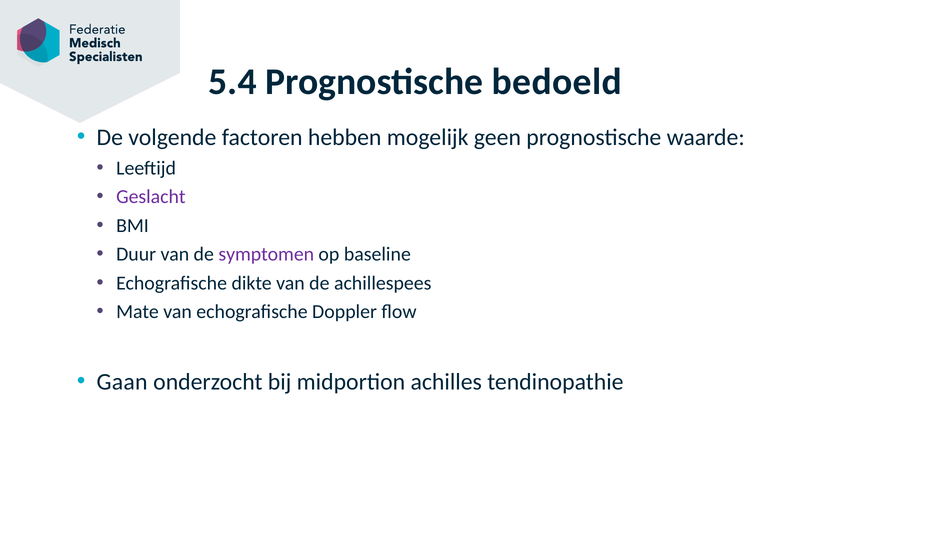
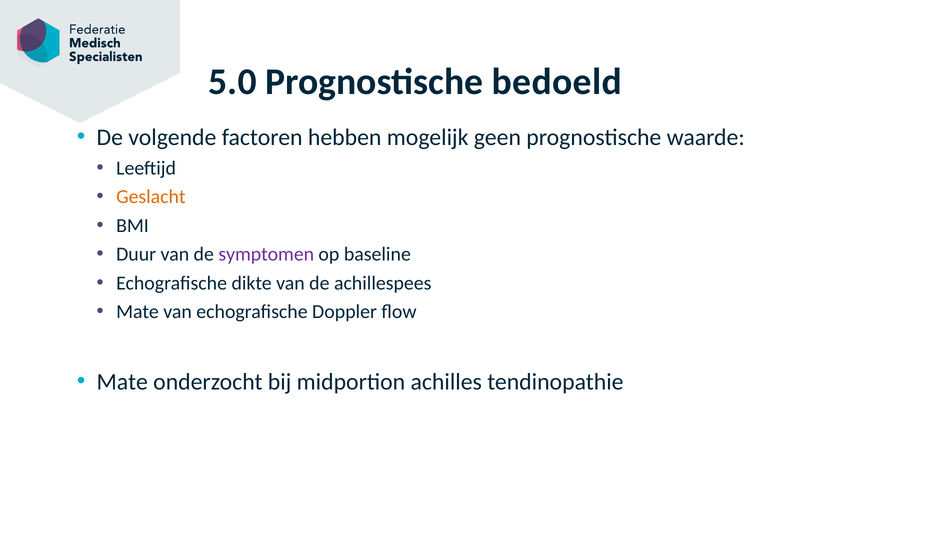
5.4: 5.4 -> 5.0 (233, 82)
Geslacht colour: purple -> orange (151, 197)
Gaan: Gaan -> Mate (122, 382)
